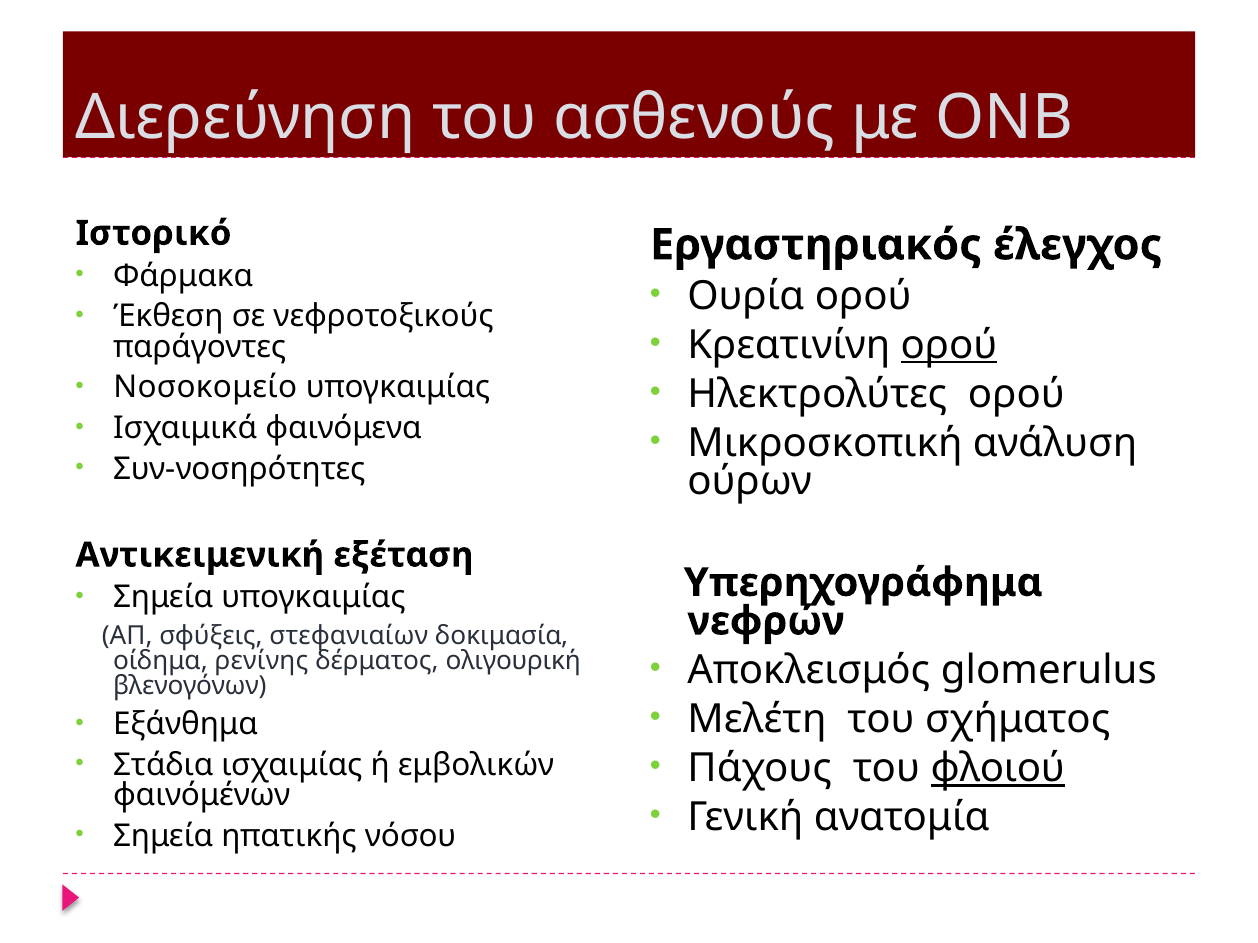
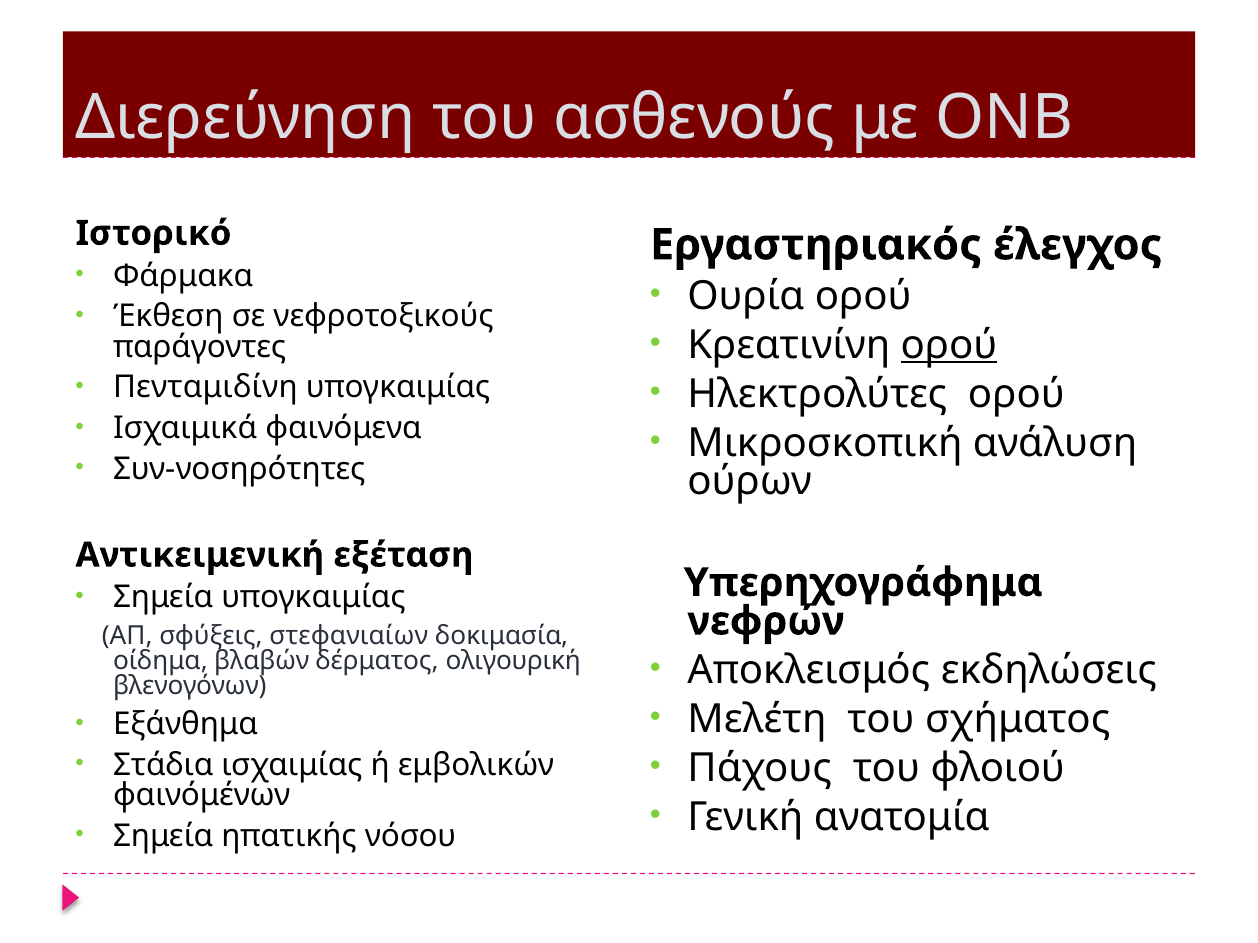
Νοσοκομείο: Νοσοκομείο -> Πενταμιδίνη (205, 388)
glomerulus: glomerulus -> εκδηλώσεις (1049, 671)
ρενίνης: ρενίνης -> βλαβών (262, 661)
φλοιού underline: present -> none (998, 769)
